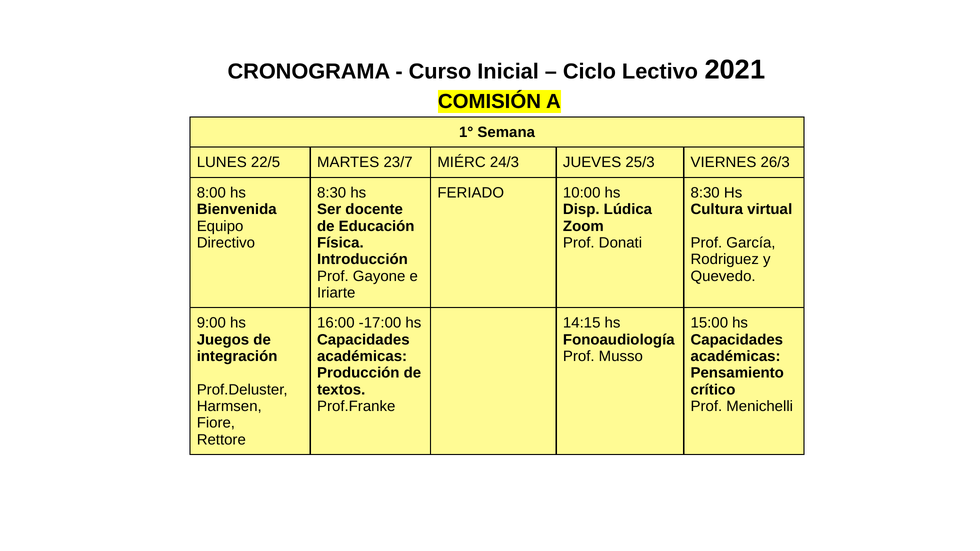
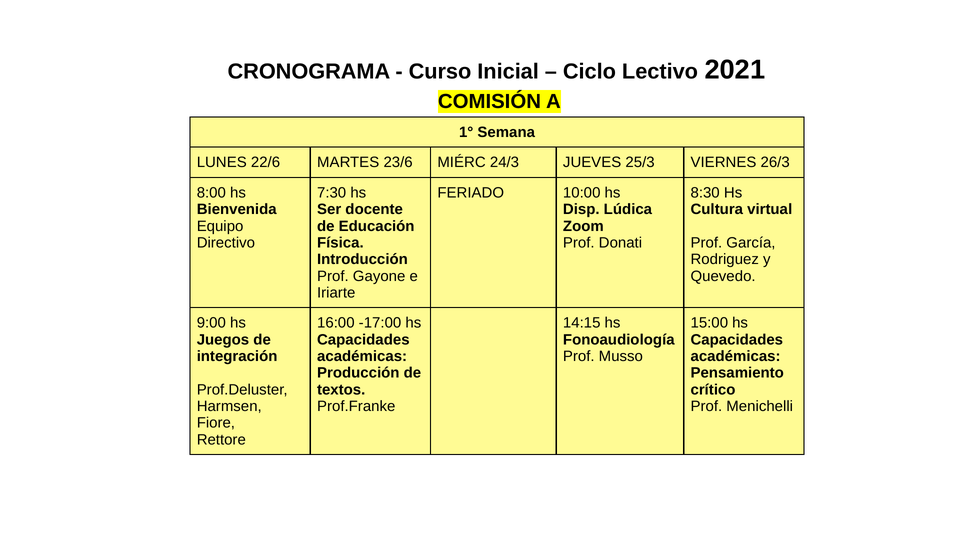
22/5: 22/5 -> 22/6 (266, 163)
23/7: 23/7 -> 23/6 (398, 163)
8:30: 8:30 -> 7:30 (332, 193)
